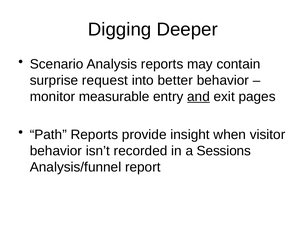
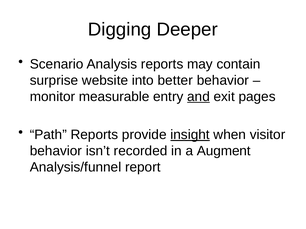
request: request -> website (105, 81)
insight underline: none -> present (190, 135)
Sessions: Sessions -> Augment (224, 151)
